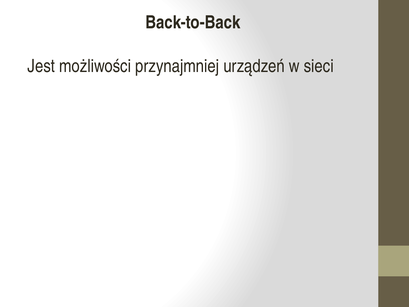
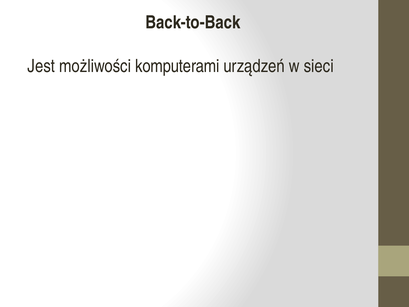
przynajmniej: przynajmniej -> komputerami (177, 66)
